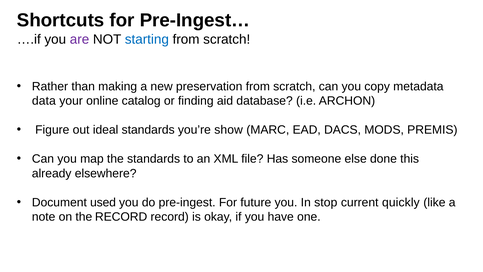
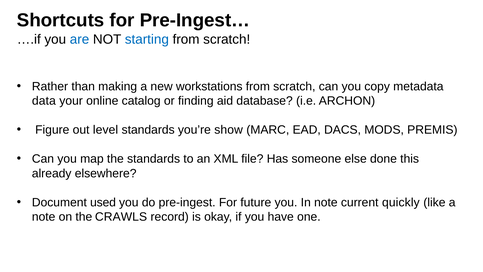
are colour: purple -> blue (80, 39)
preservation: preservation -> workstations (209, 86)
ideal: ideal -> level (106, 130)
In stop: stop -> note (326, 202)
the RECORD: RECORD -> CRAWLS (121, 217)
